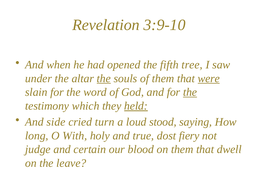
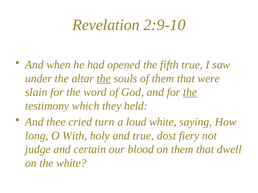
3:9-10: 3:9-10 -> 2:9-10 (165, 25)
fifth tree: tree -> true (192, 65)
were underline: present -> none (209, 79)
held underline: present -> none (136, 106)
side: side -> thee (56, 122)
loud stood: stood -> white (163, 122)
the leave: leave -> white (71, 164)
